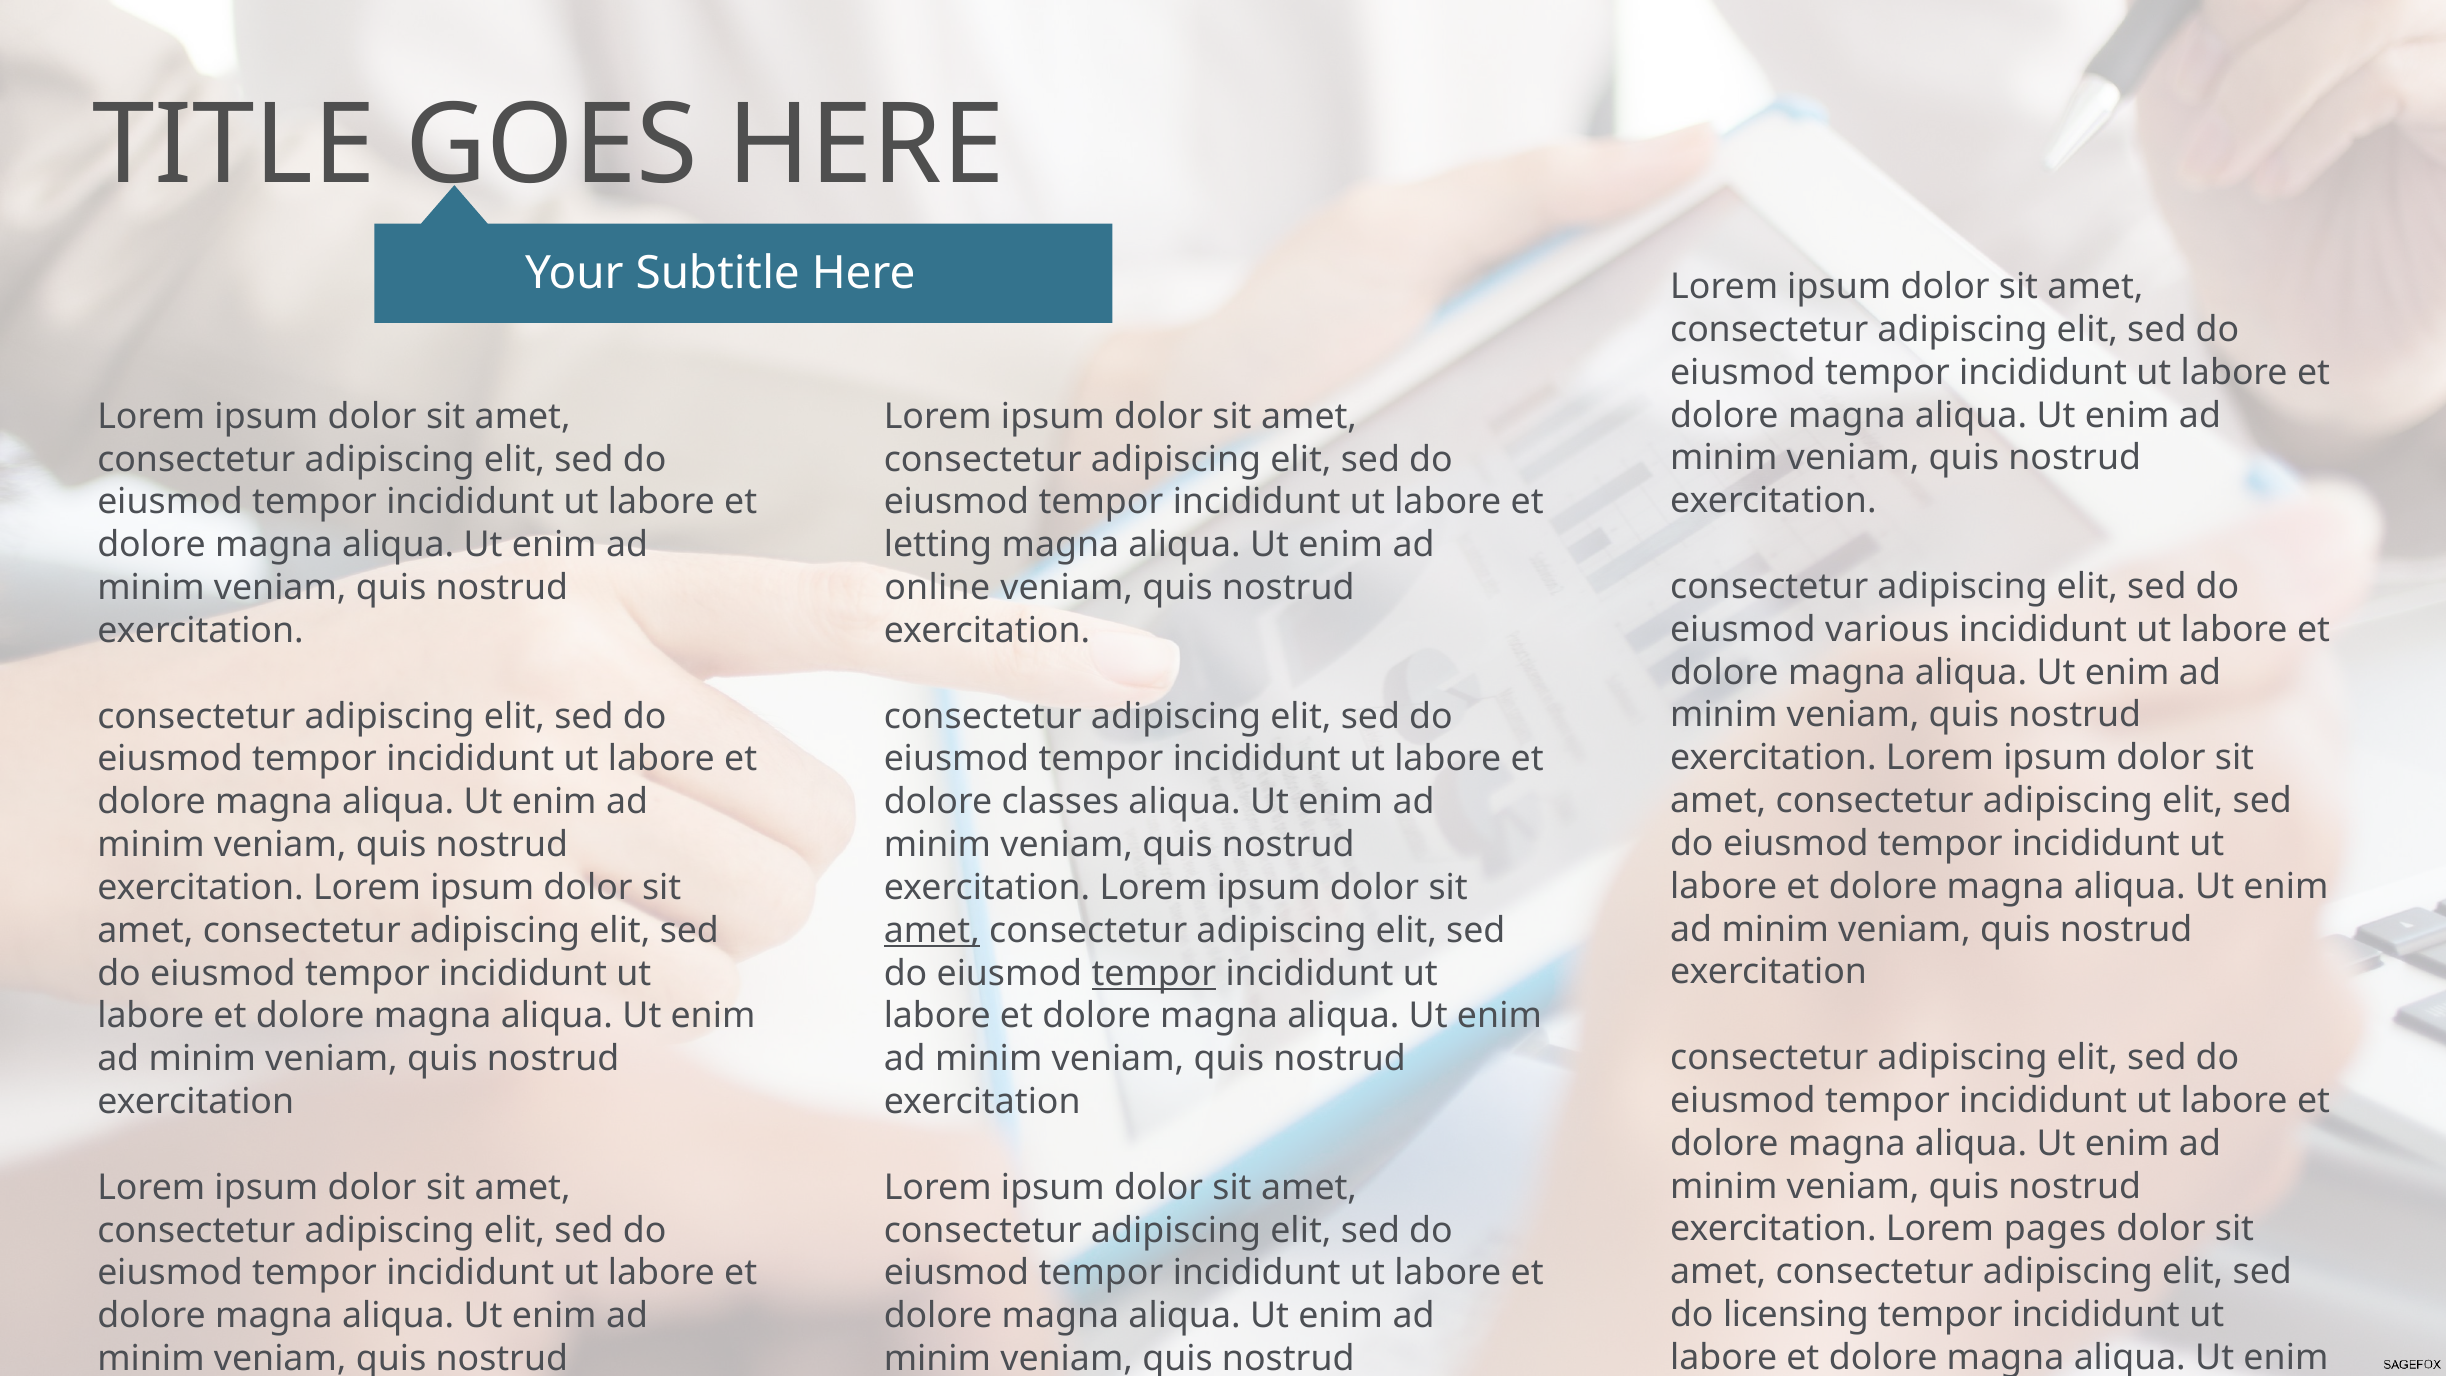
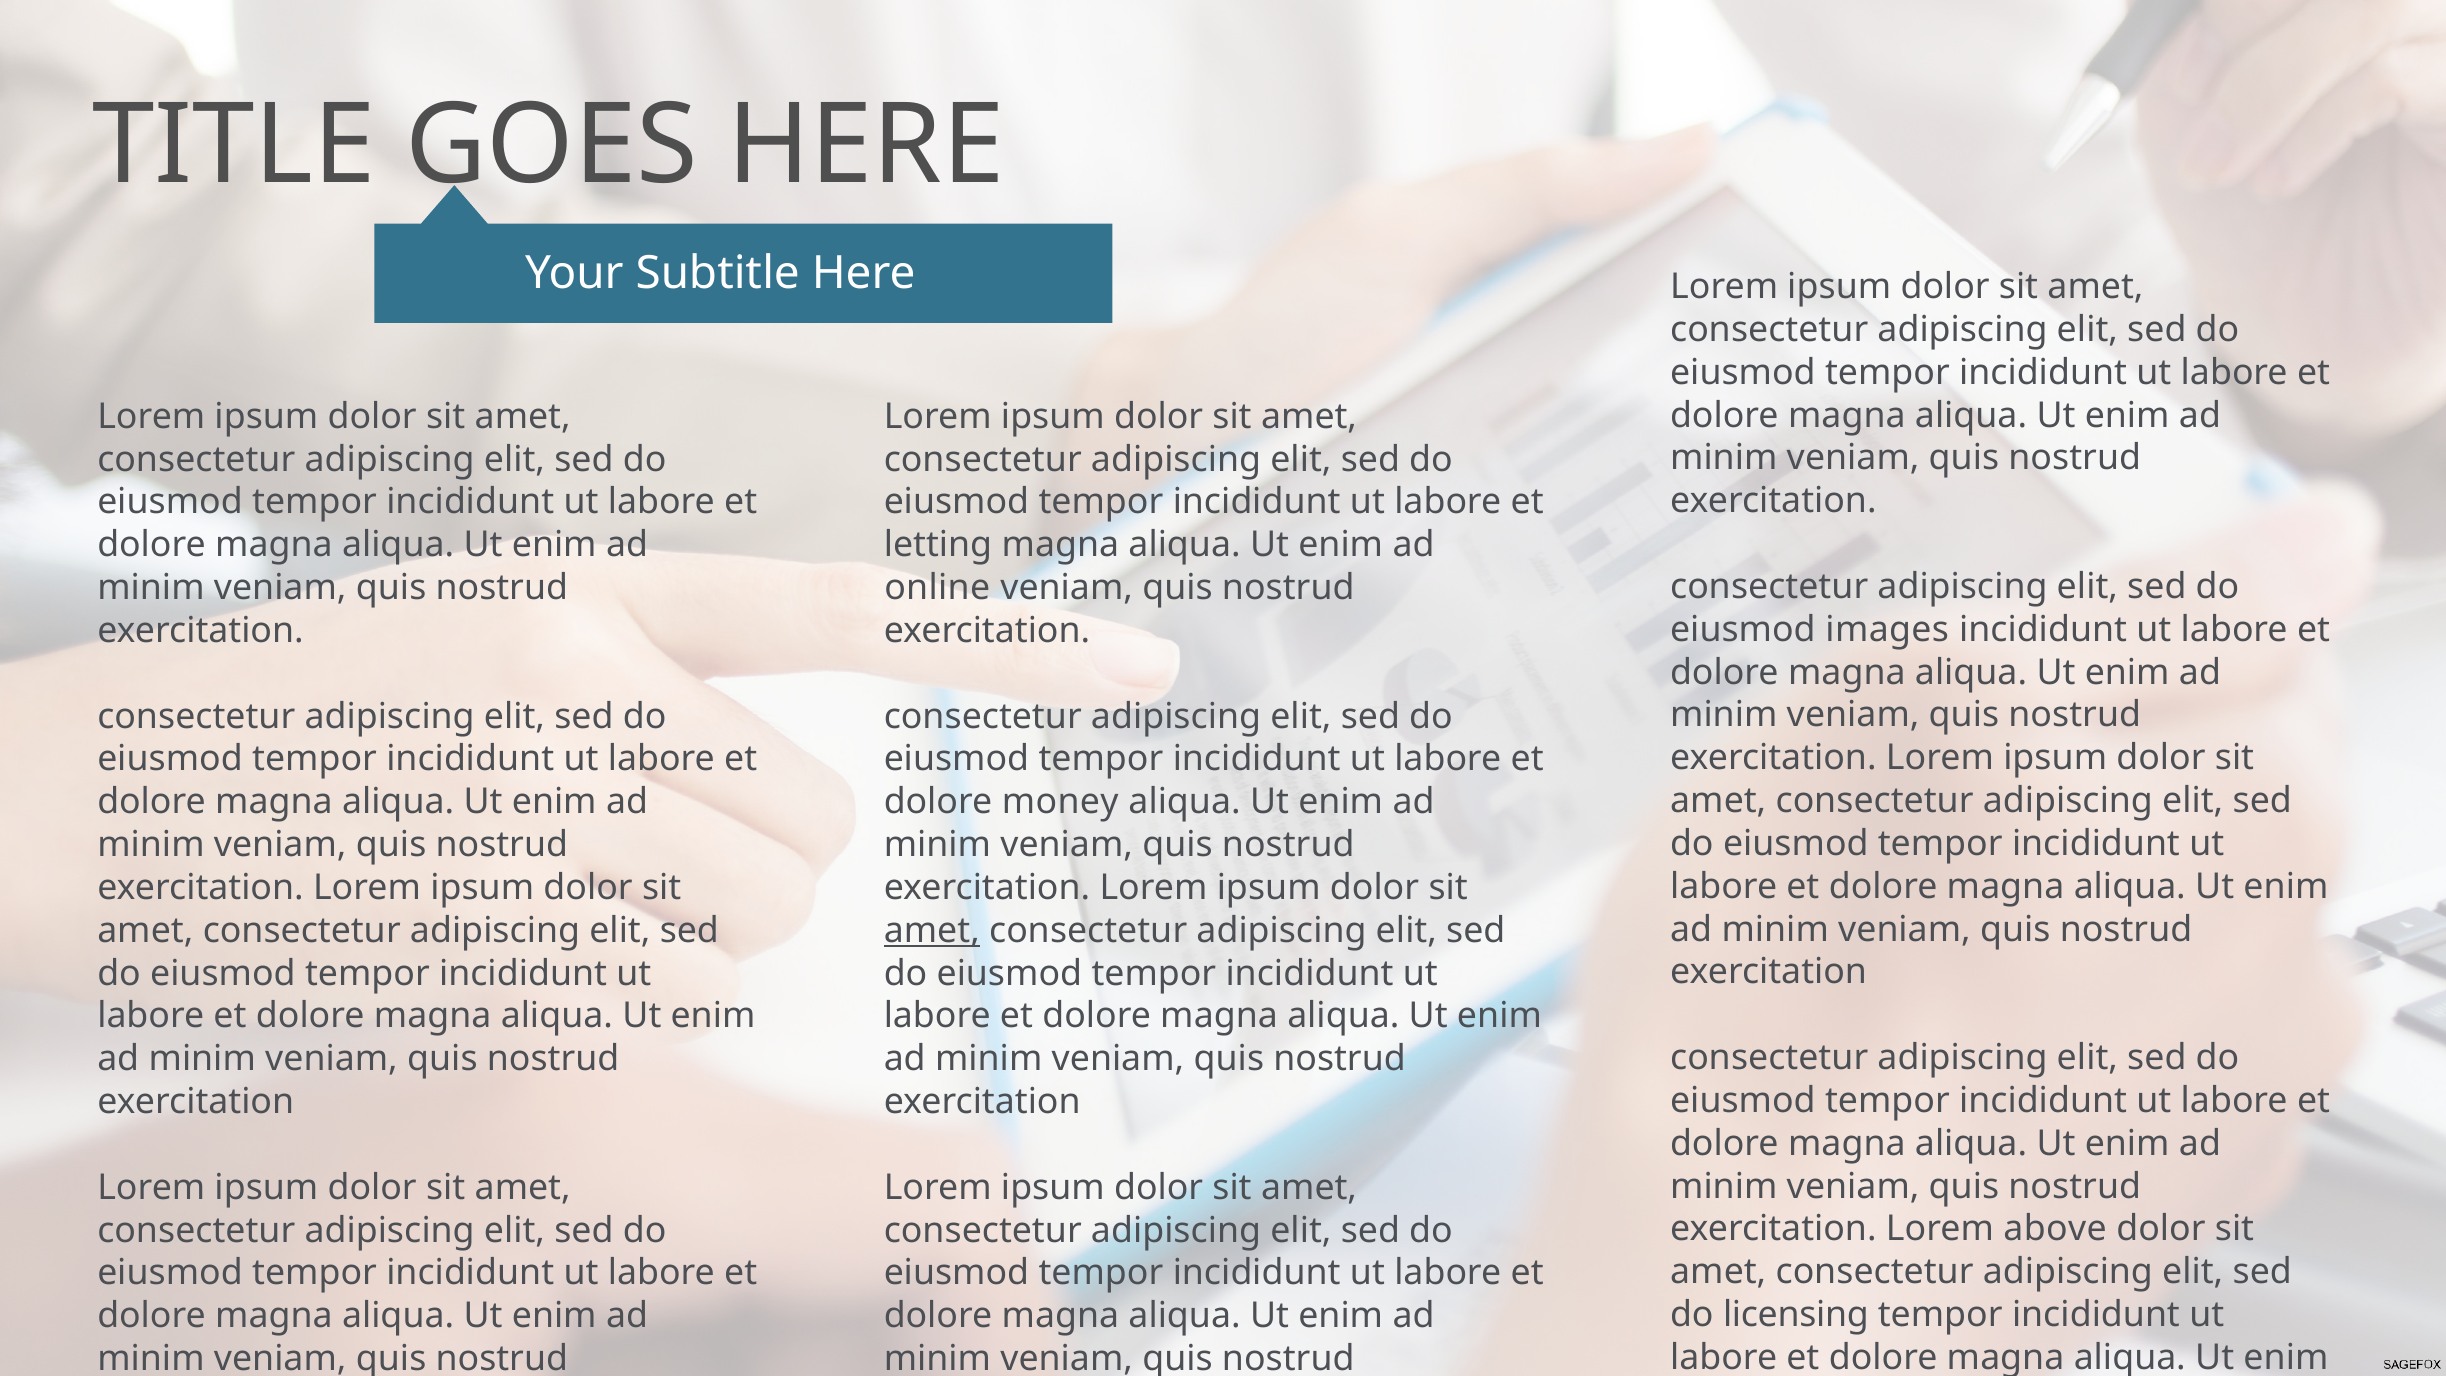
various: various -> images (1887, 629)
classes: classes -> money (1060, 802)
tempor underline: present -> none (1154, 973)
pages: pages -> above (2055, 1229)
